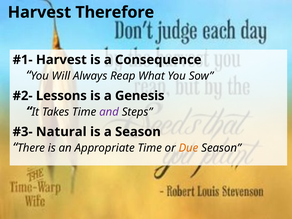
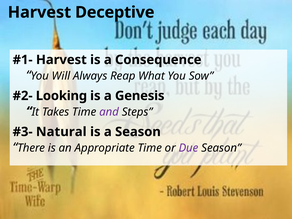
Therefore: Therefore -> Deceptive (115, 12)
Lessons: Lessons -> Looking (61, 96)
Due colour: orange -> purple (189, 148)
